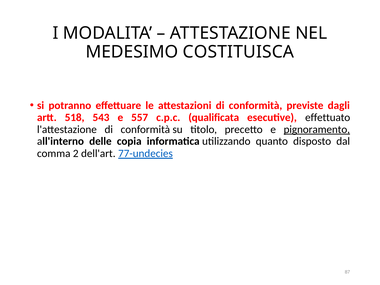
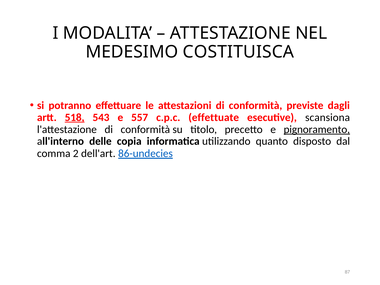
518 underline: none -> present (75, 117)
qualificata: qualificata -> effettuate (214, 117)
effettuato: effettuato -> scansiona (328, 117)
77-undecies: 77-undecies -> 86-undecies (146, 153)
